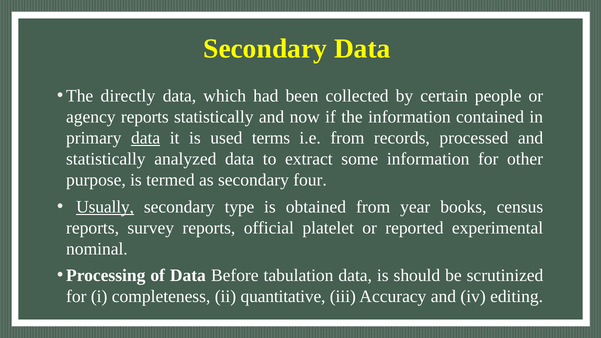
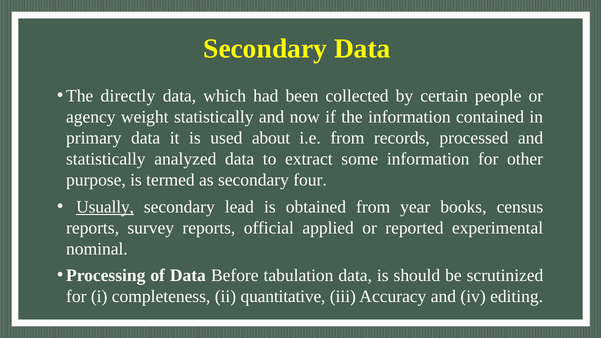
agency reports: reports -> weight (145, 117)
data underline: present -> none (146, 138)
terms: terms -> about (271, 138)
type: type -> lead (239, 207)
platelet: platelet -> applied (328, 228)
